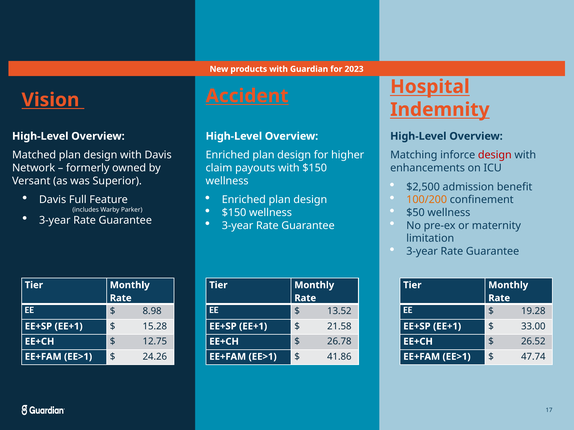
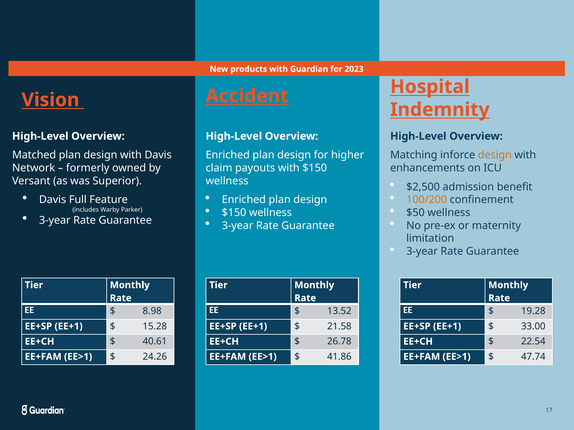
design colour: red -> orange (495, 155)
12.75: 12.75 -> 40.61 (155, 342)
26.52: 26.52 -> 22.54 (533, 342)
